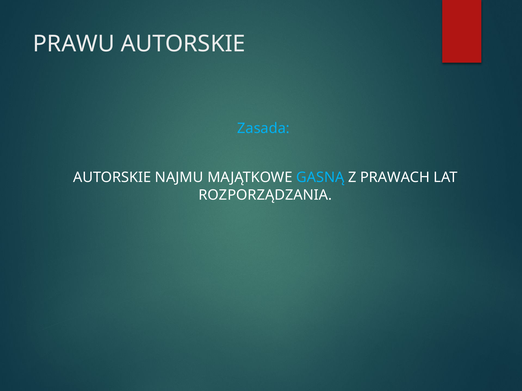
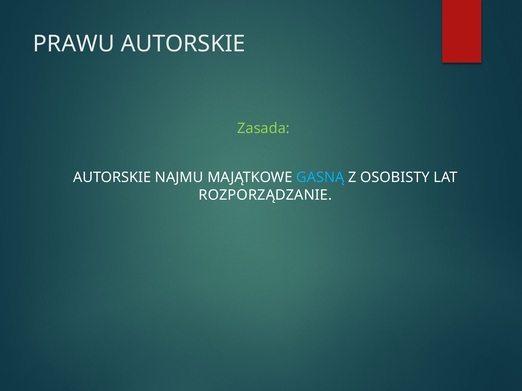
Zasada colour: light blue -> light green (264, 128)
PRAWACH: PRAWACH -> OSOBISTY (395, 178)
ROZPORZĄDZANIA: ROZPORZĄDZANIA -> ROZPORZĄDZANIE (265, 195)
